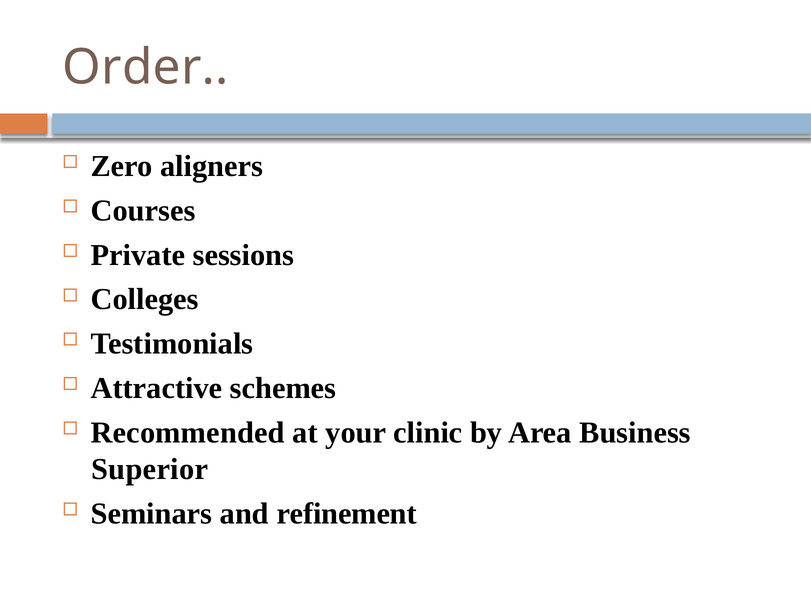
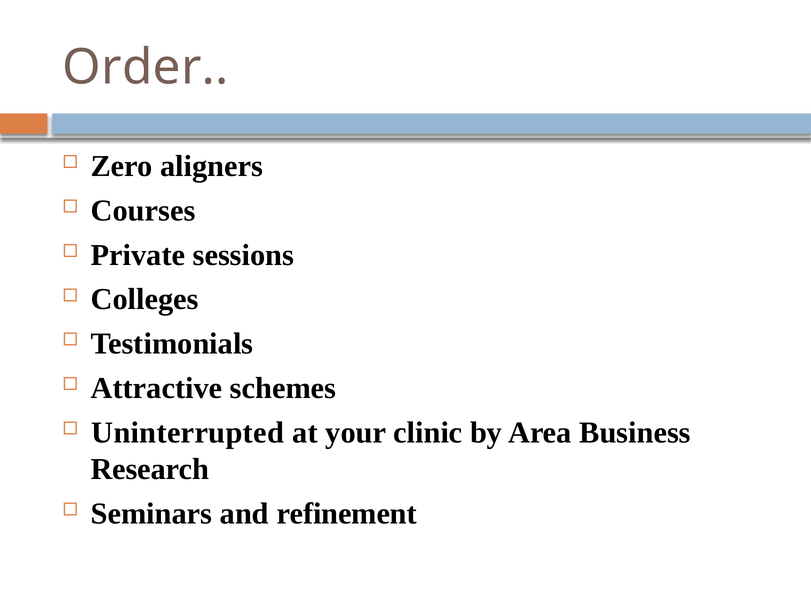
Recommended: Recommended -> Uninterrupted (188, 433)
Superior: Superior -> Research (150, 469)
